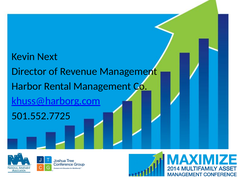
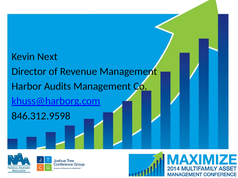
Rental: Rental -> Audits (58, 86)
501.552.7725: 501.552.7725 -> 846.312.9598 (41, 116)
